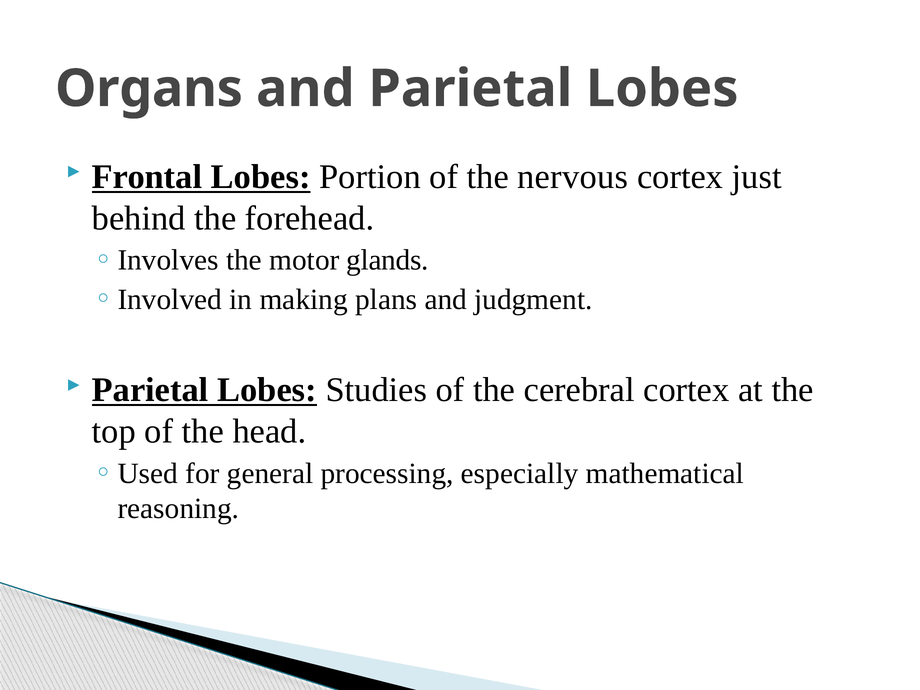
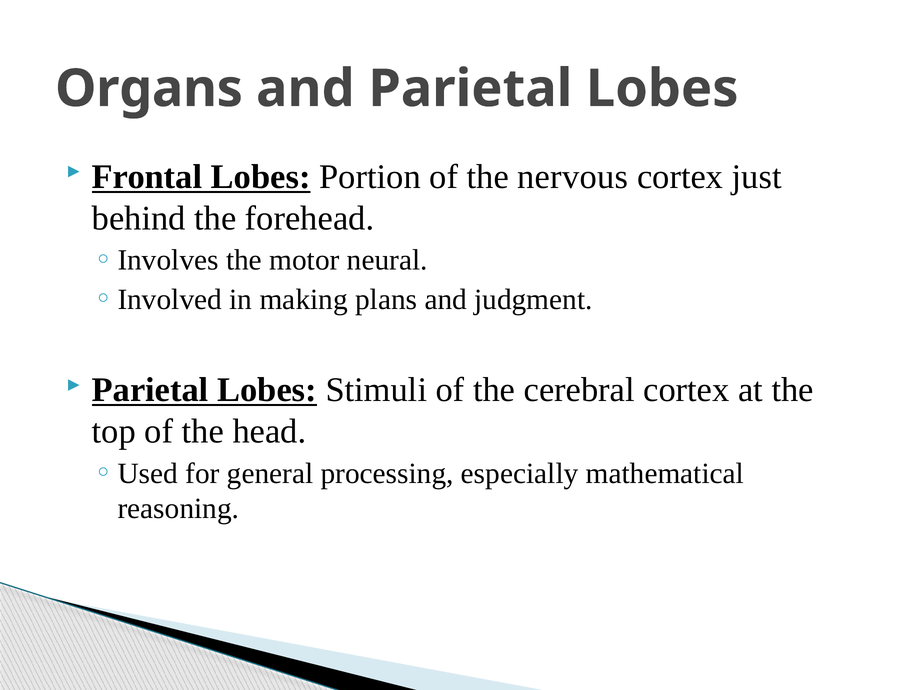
glands: glands -> neural (387, 260)
Studies: Studies -> Stimuli (376, 390)
